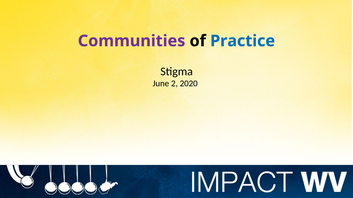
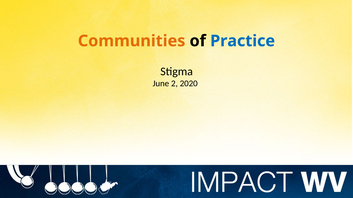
Communities colour: purple -> orange (132, 41)
